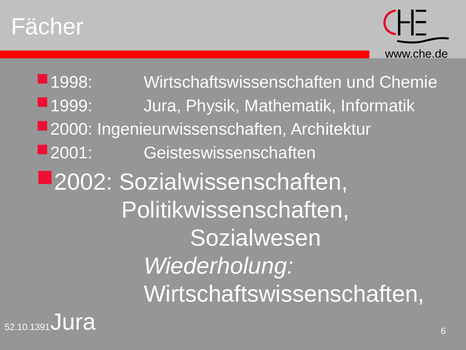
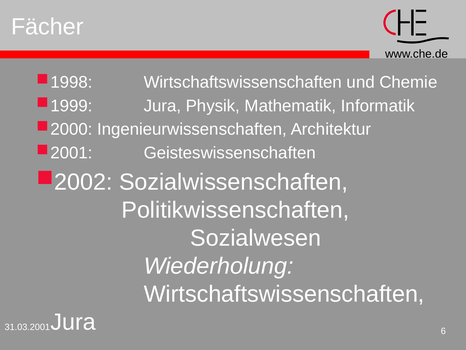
52.10.1391: 52.10.1391 -> 31.03.2001 (27, 327)
